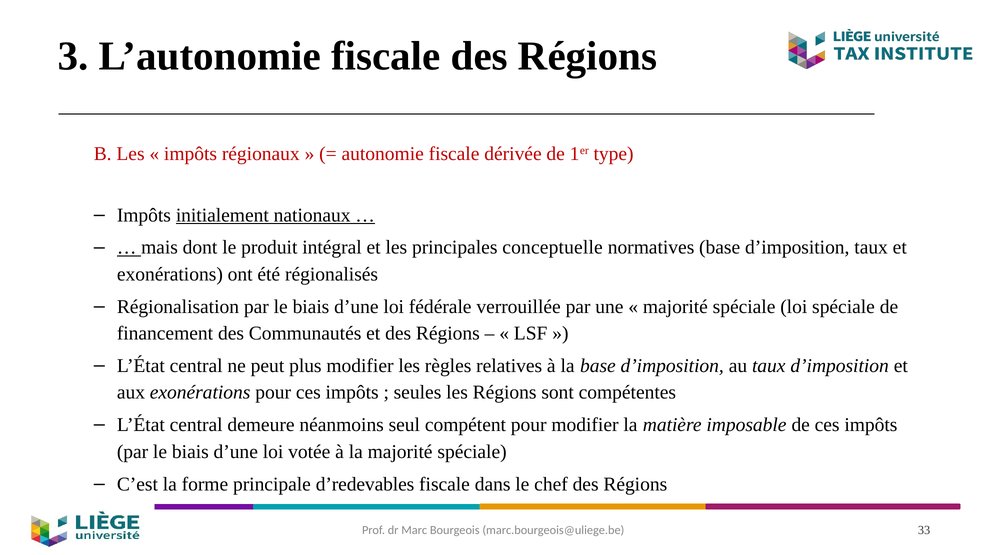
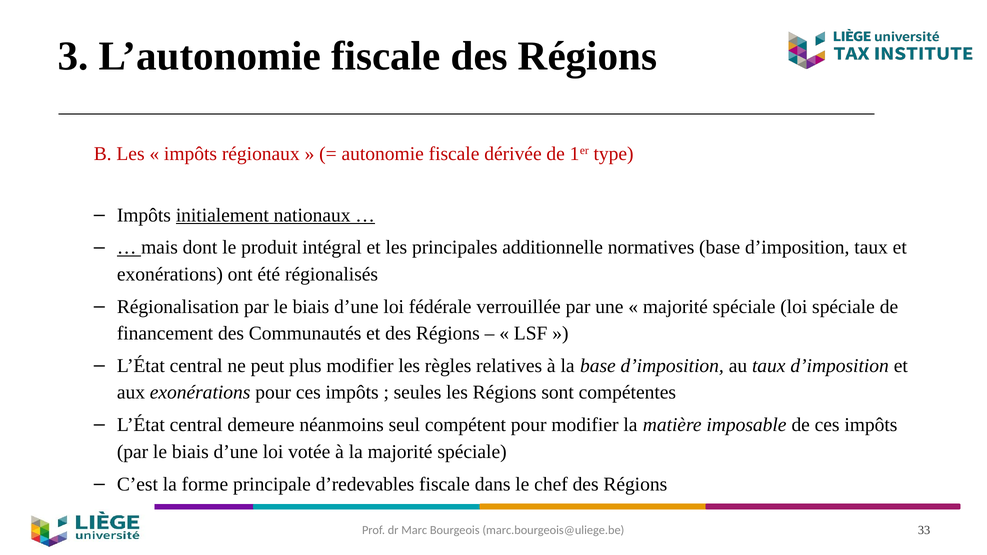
conceptuelle: conceptuelle -> additionnelle (553, 248)
